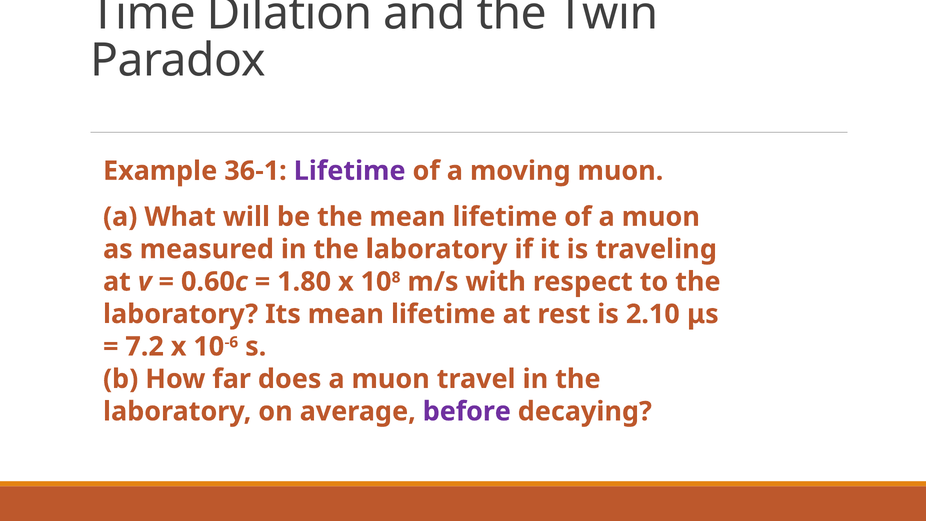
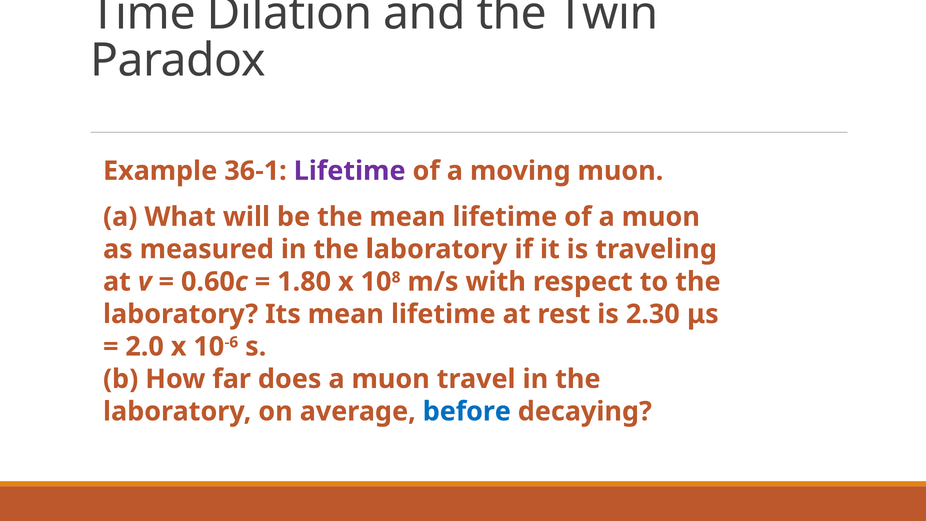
2.10: 2.10 -> 2.30 (653, 314)
7.2: 7.2 -> 2.0 (145, 347)
before colour: purple -> blue (467, 411)
